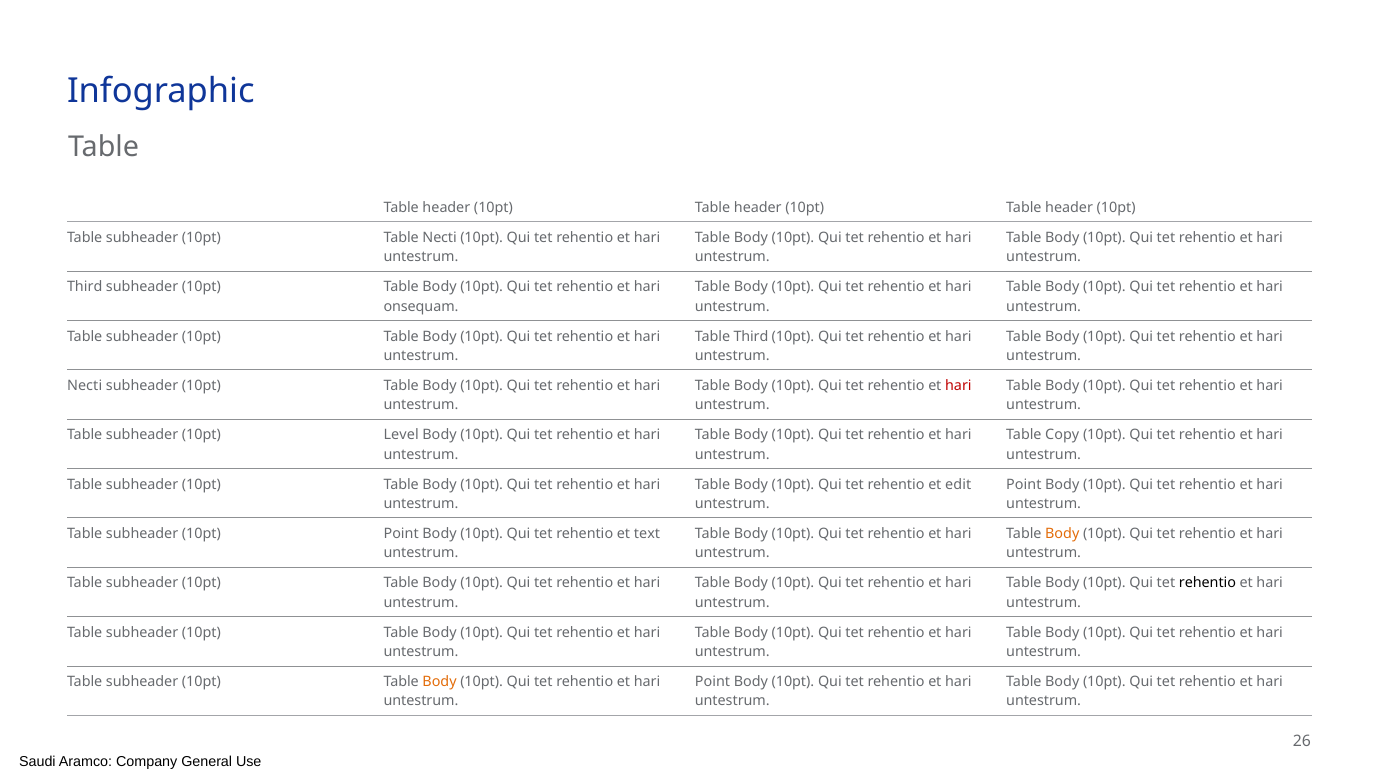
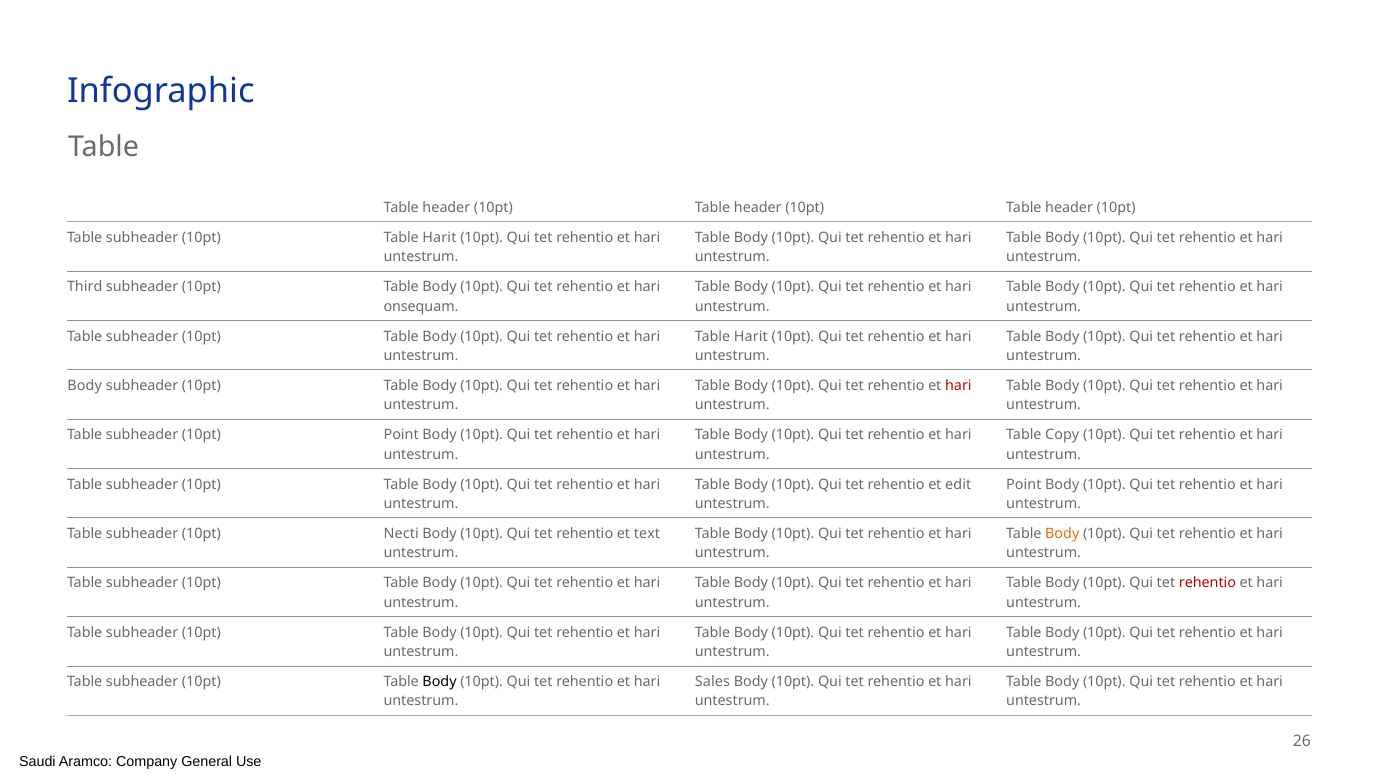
10pt Table Necti: Necti -> Harit (439, 238)
Third: Third -> Harit (751, 336)
Necti: Necti -> Body (85, 386)
10pt Level: Level -> Point (401, 435)
10pt Point: Point -> Necti (401, 534)
rehentio colour: black -> red (1207, 583)
Body colour: orange -> black (440, 682)
Point: Point -> Sales (712, 682)
